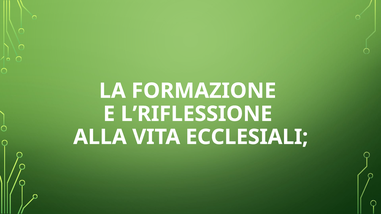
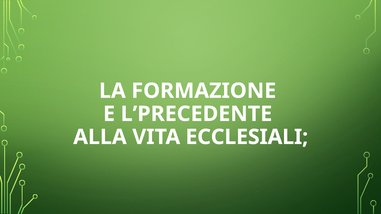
L’RIFLESSIONE: L’RIFLESSIONE -> L’PRECEDENTE (196, 114)
